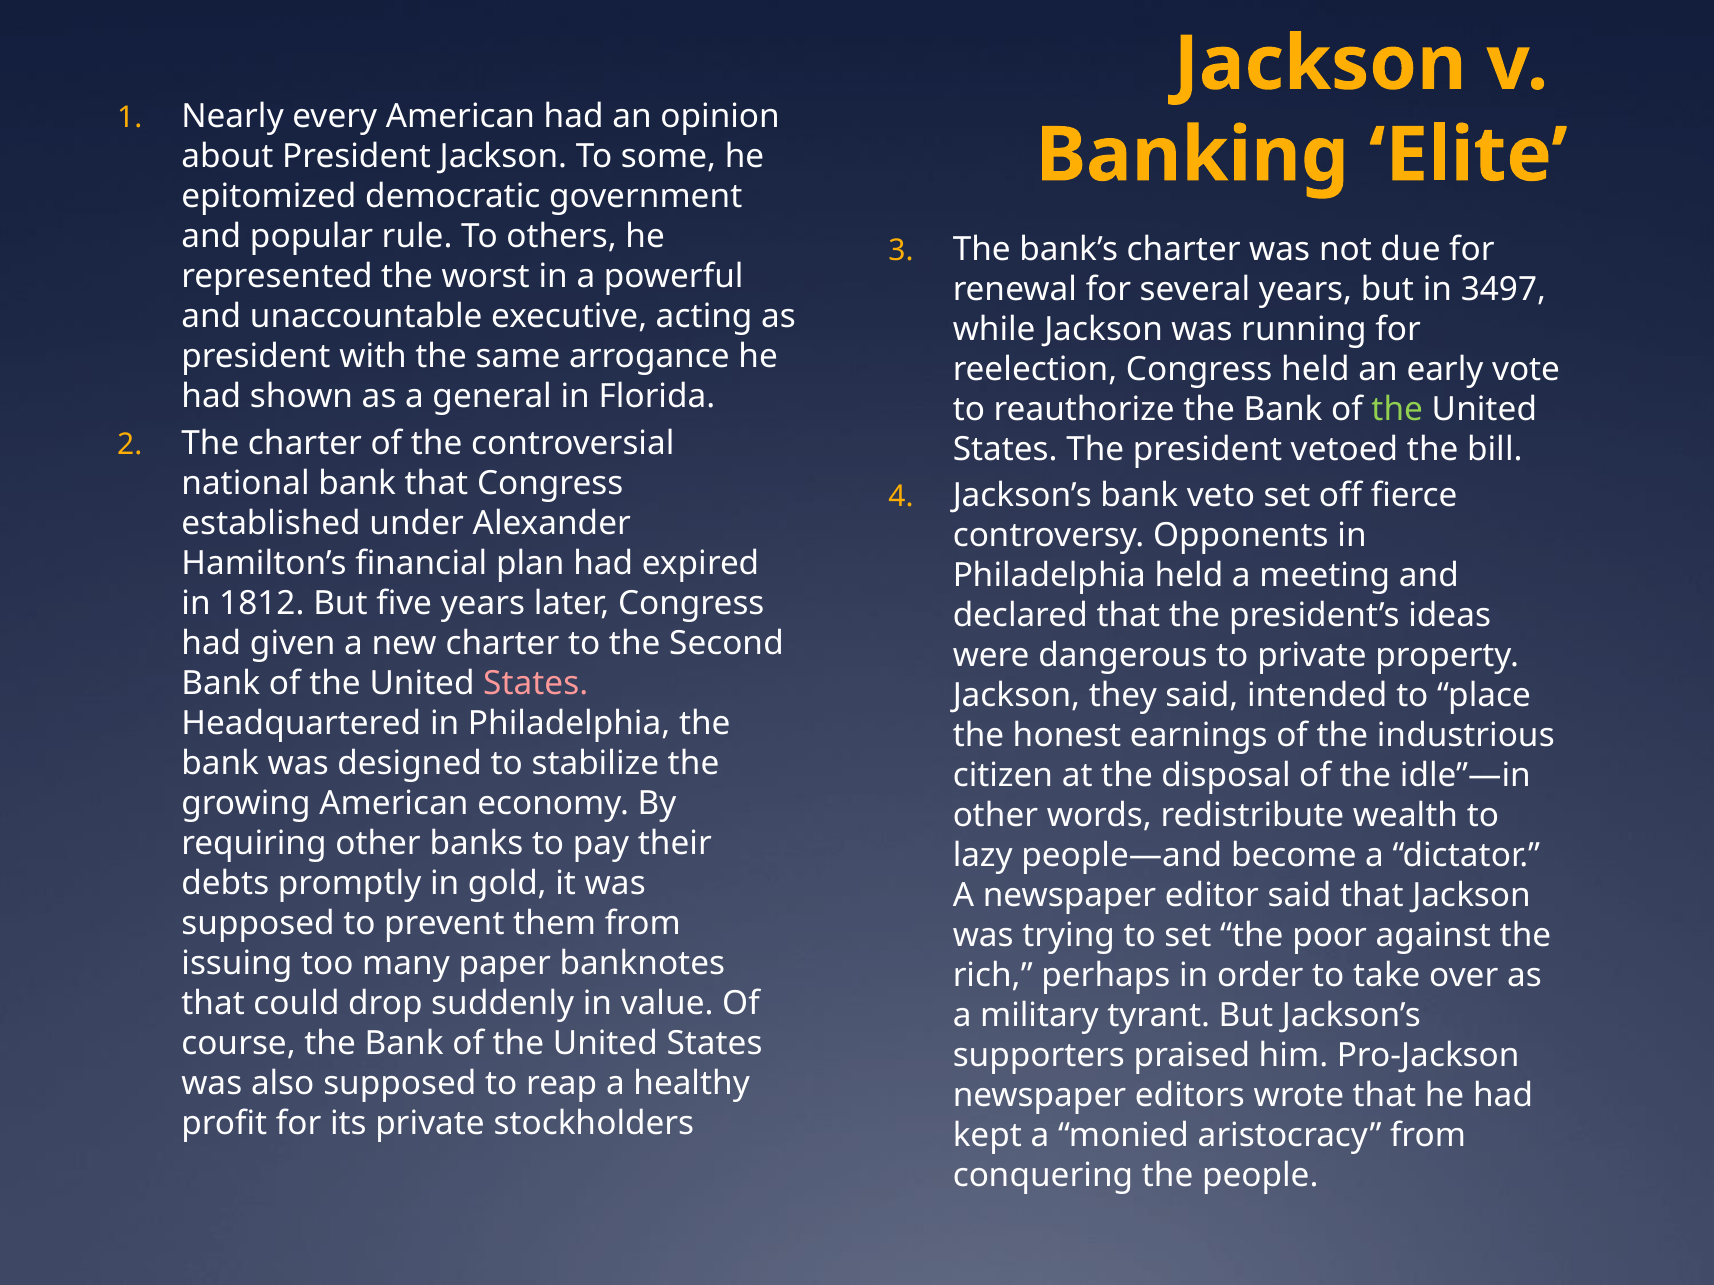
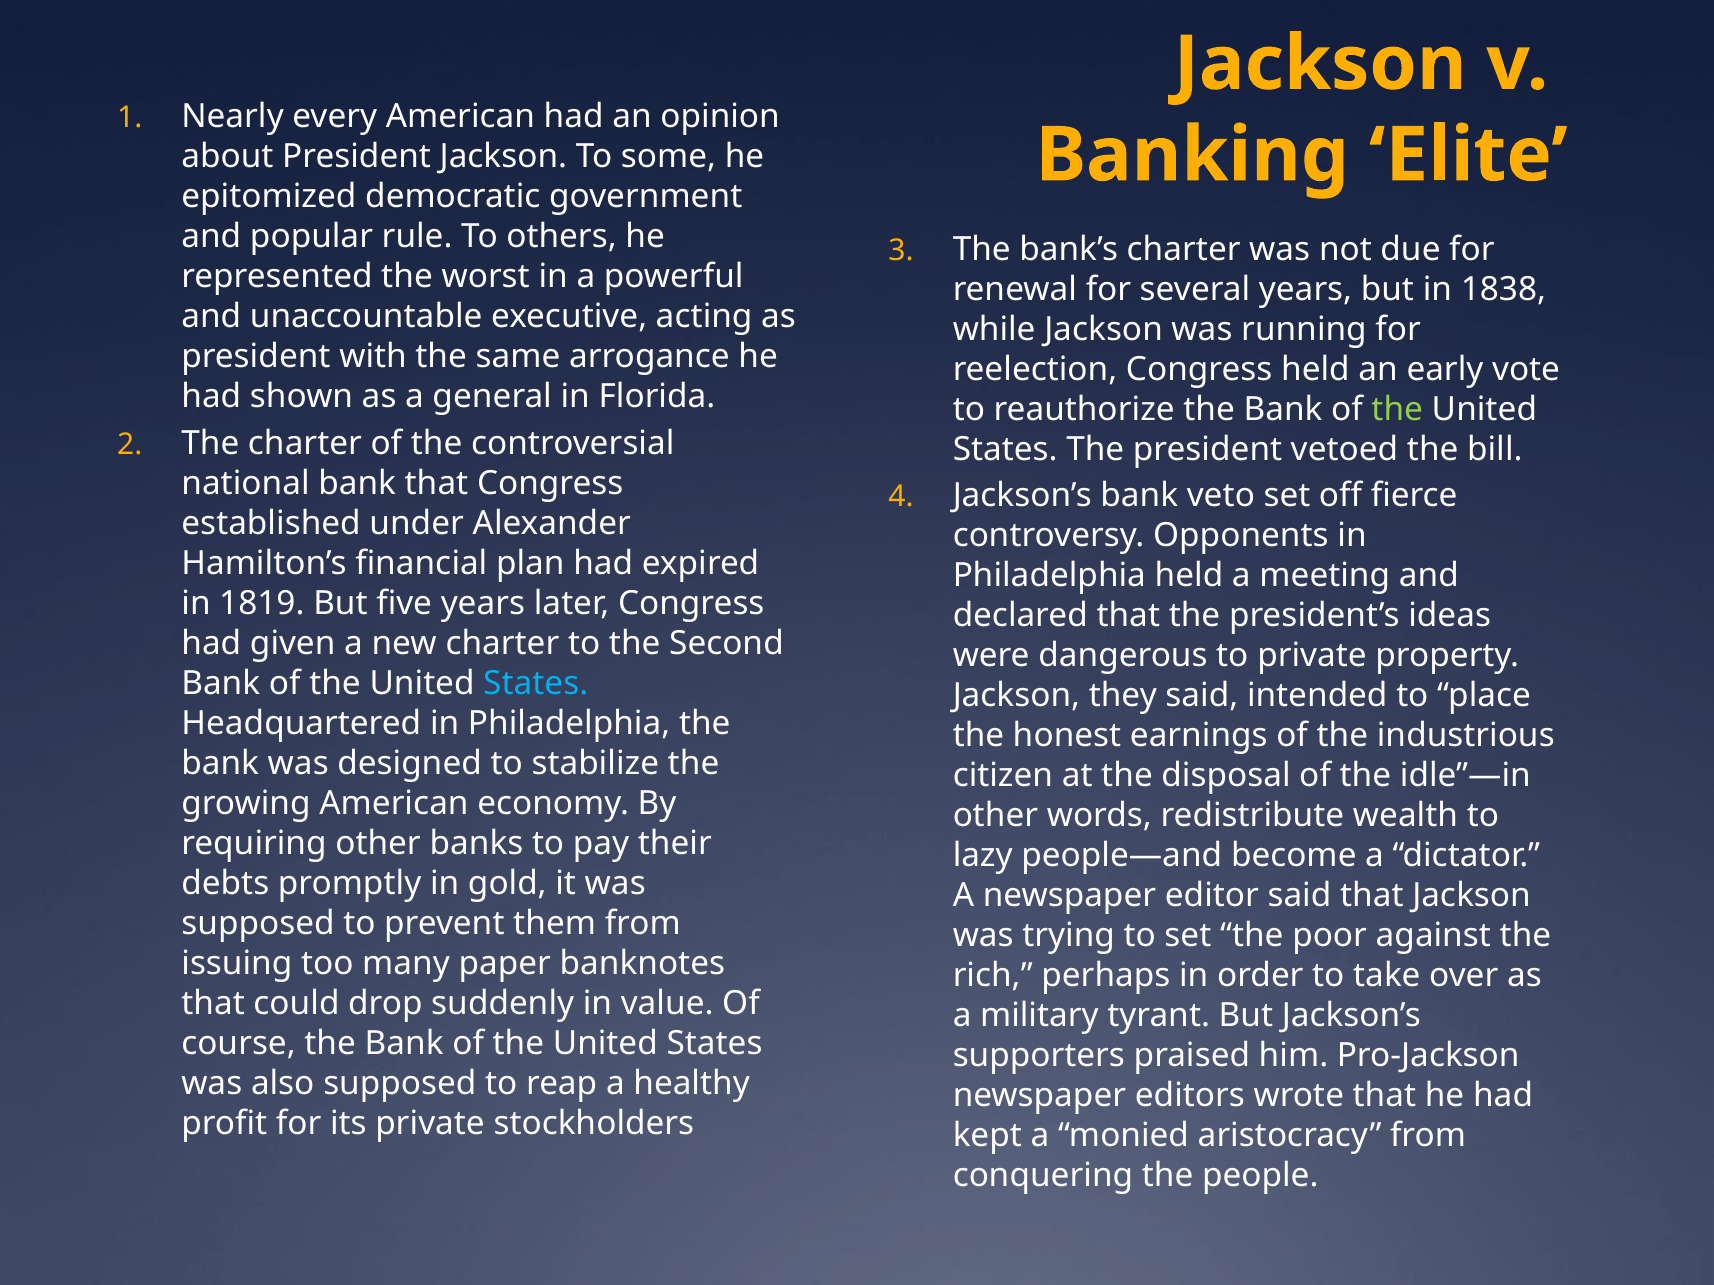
3497: 3497 -> 1838 (1503, 289)
1812: 1812 -> 1819 (262, 603)
States colour: pink -> light blue (536, 684)
